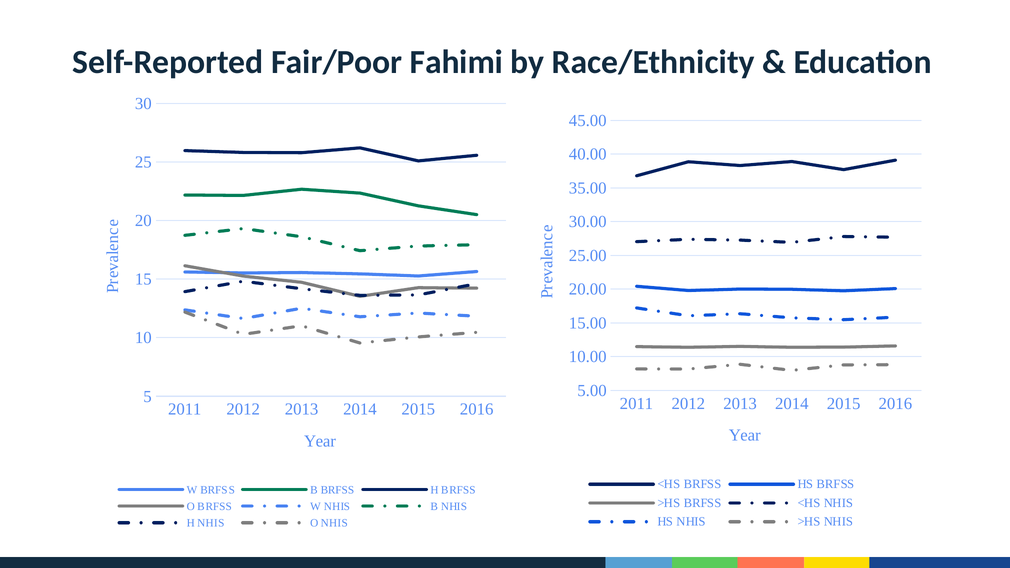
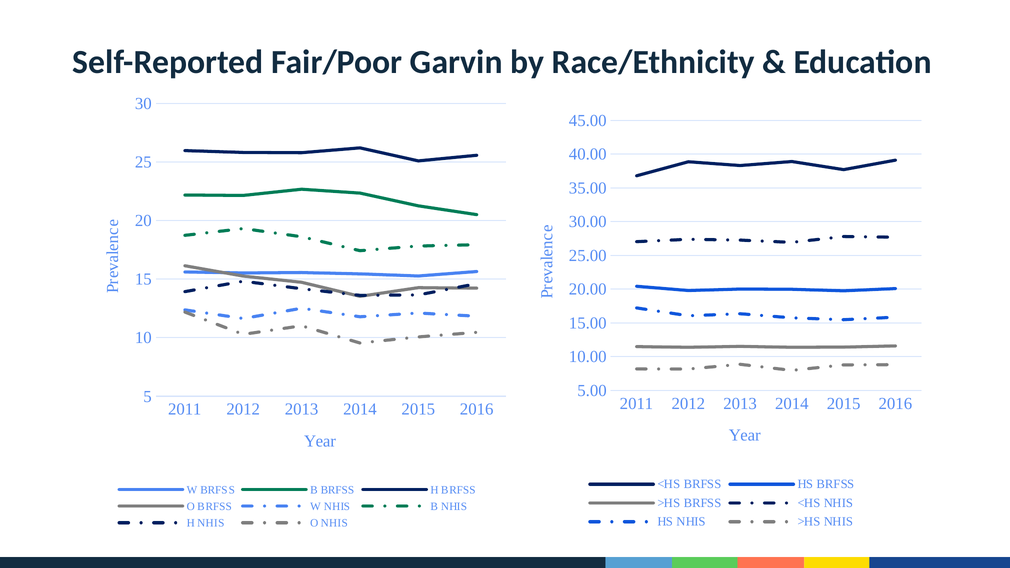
Fahimi: Fahimi -> Garvin (456, 62)
